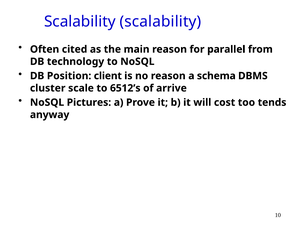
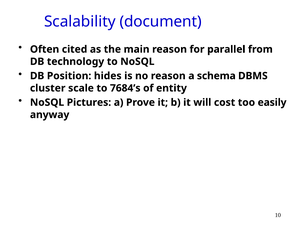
Scalability scalability: scalability -> document (161, 22)
client: client -> hides (108, 76)
6512’s: 6512’s -> 7684’s (125, 88)
arrive: arrive -> entity (171, 88)
tends: tends -> easily (272, 103)
